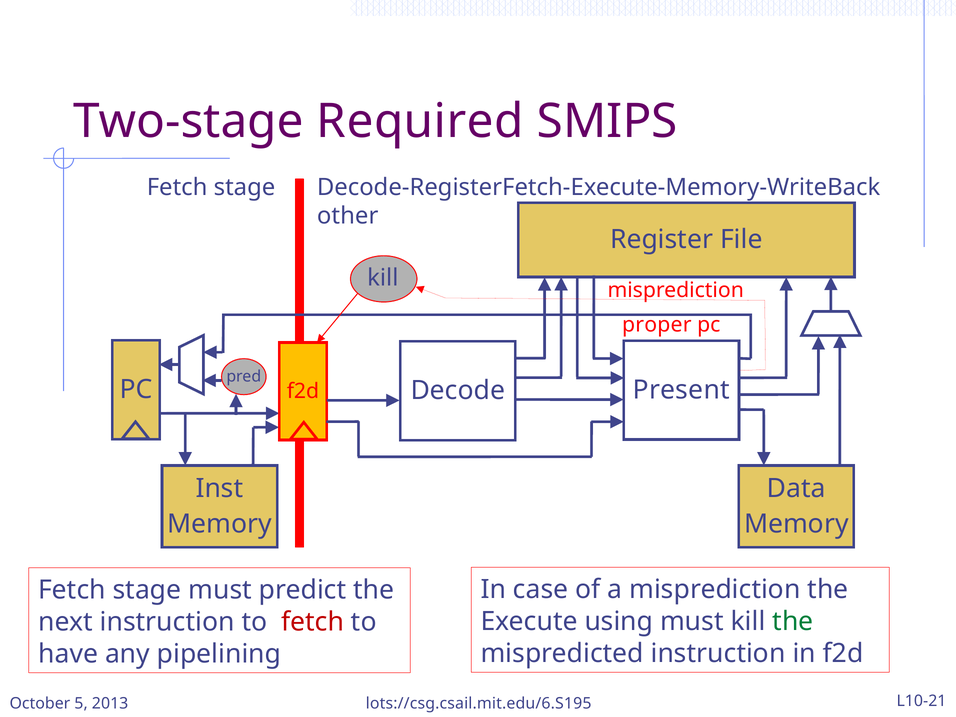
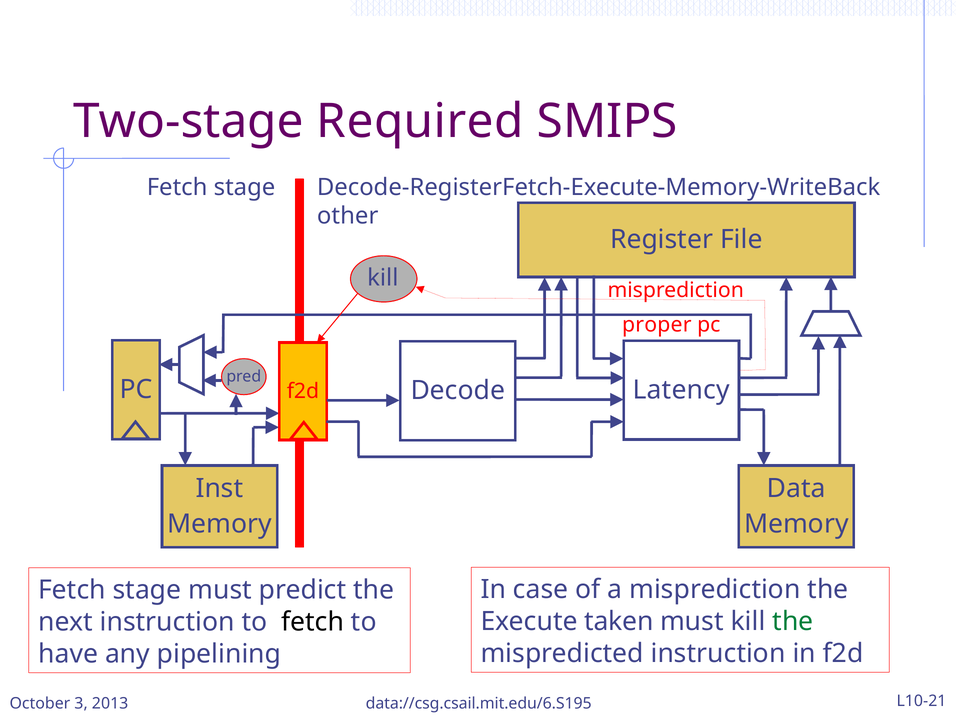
Present: Present -> Latency (681, 390)
using: using -> taken (619, 621)
fetch colour: red -> black (313, 622)
5: 5 -> 3 (81, 704)
lots://csg.csail.mit.edu/6.S195: lots://csg.csail.mit.edu/6.S195 -> data://csg.csail.mit.edu/6.S195 (479, 704)
